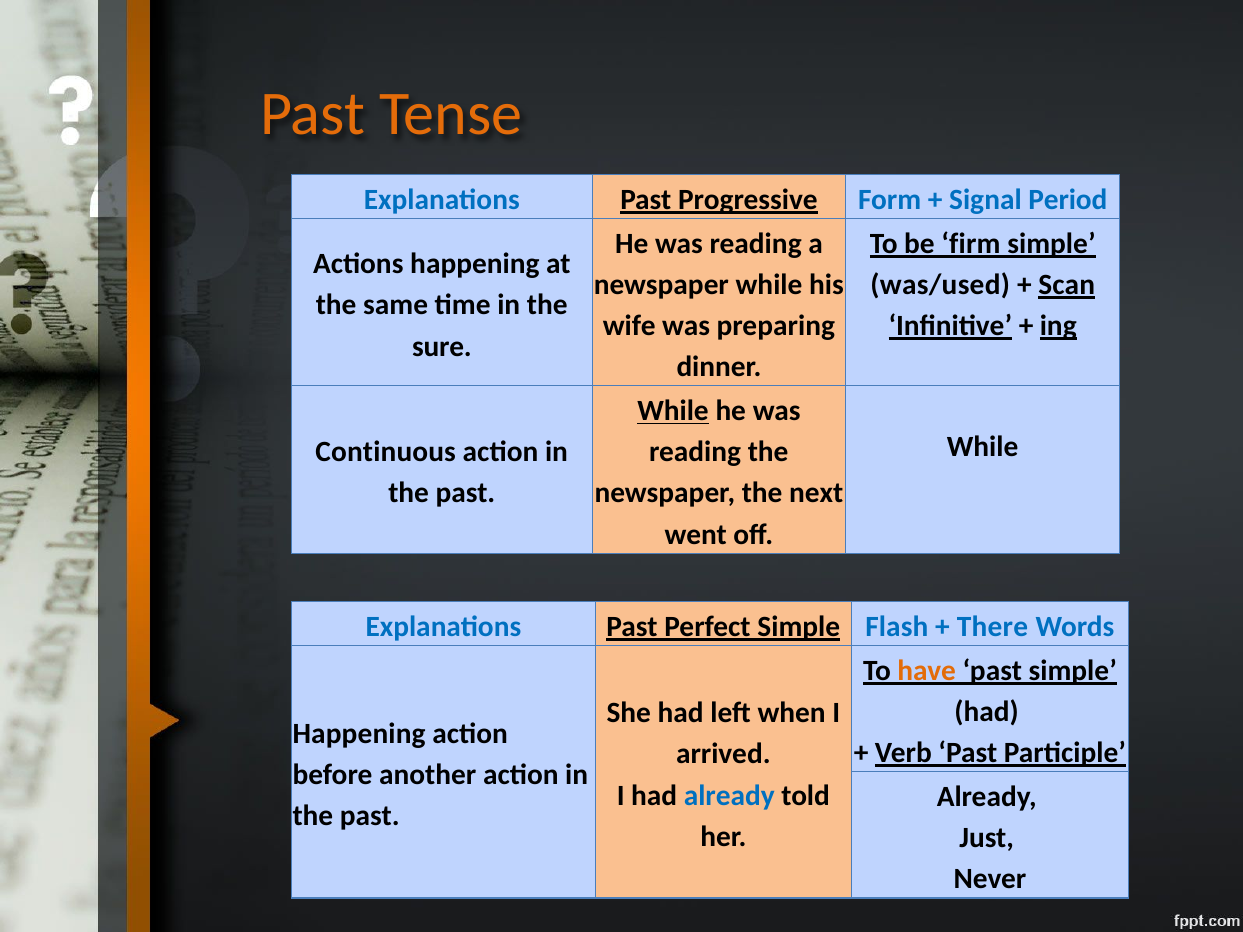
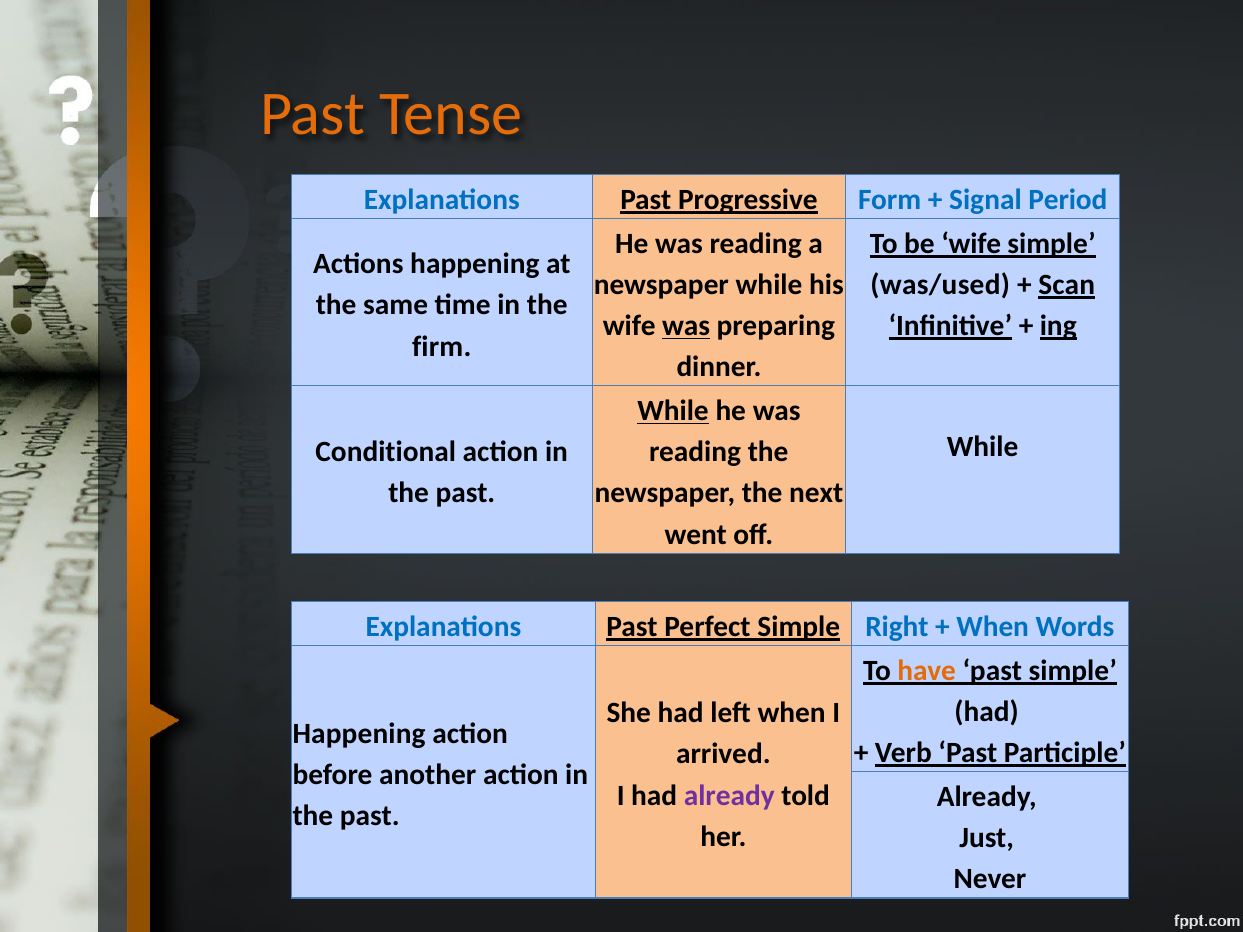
be firm: firm -> wife (971, 244)
was underline: none -> present (686, 326)
sure: sure -> firm (442, 347)
Continuous: Continuous -> Conditional (386, 452)
Flash: Flash -> Right (897, 627)
There: There -> When (993, 627)
already colour: blue -> purple (729, 796)
